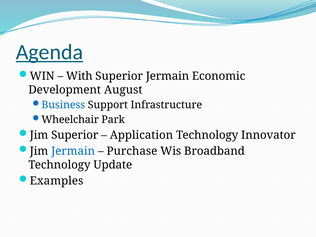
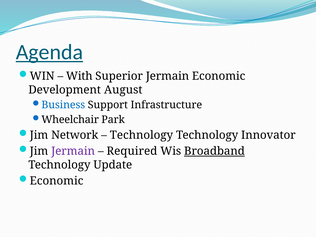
Jim Superior: Superior -> Network (75, 135)
Application: Application -> Technology (141, 135)
Jermain colour: blue -> purple (73, 151)
Purchase: Purchase -> Required (132, 151)
Broadband underline: none -> present (214, 151)
Examples: Examples -> Economic (57, 181)
